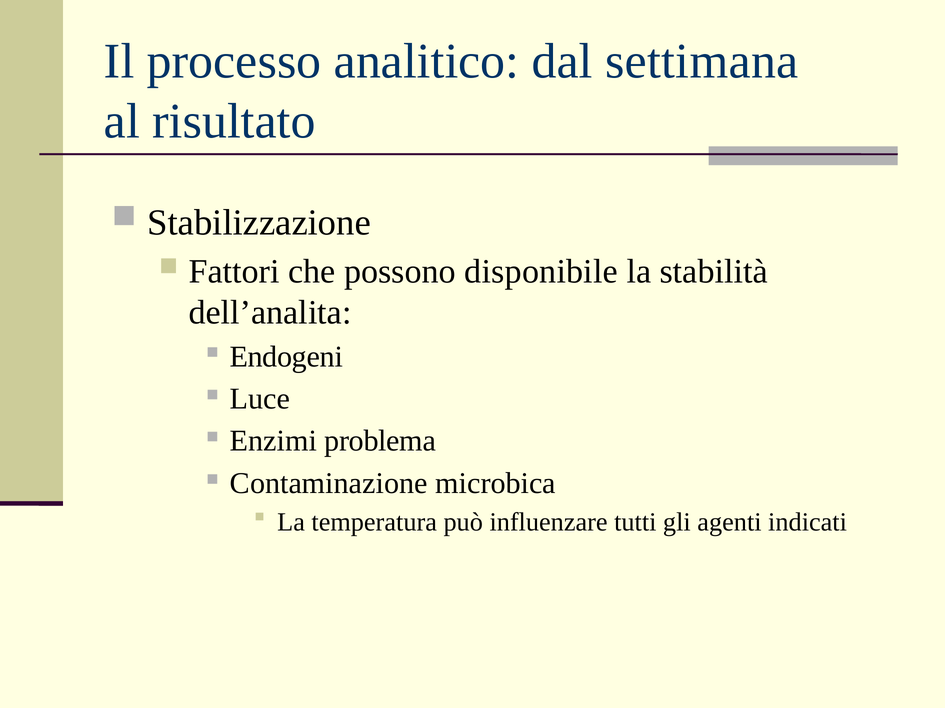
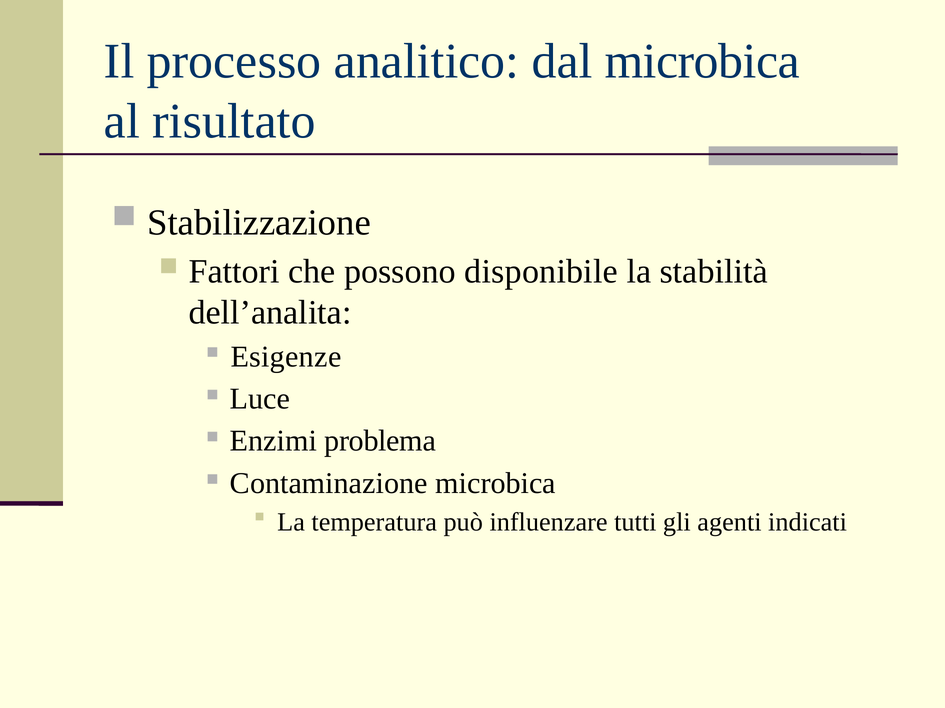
dal settimana: settimana -> microbica (702, 61)
Endogeni: Endogeni -> Esigenze (286, 357)
